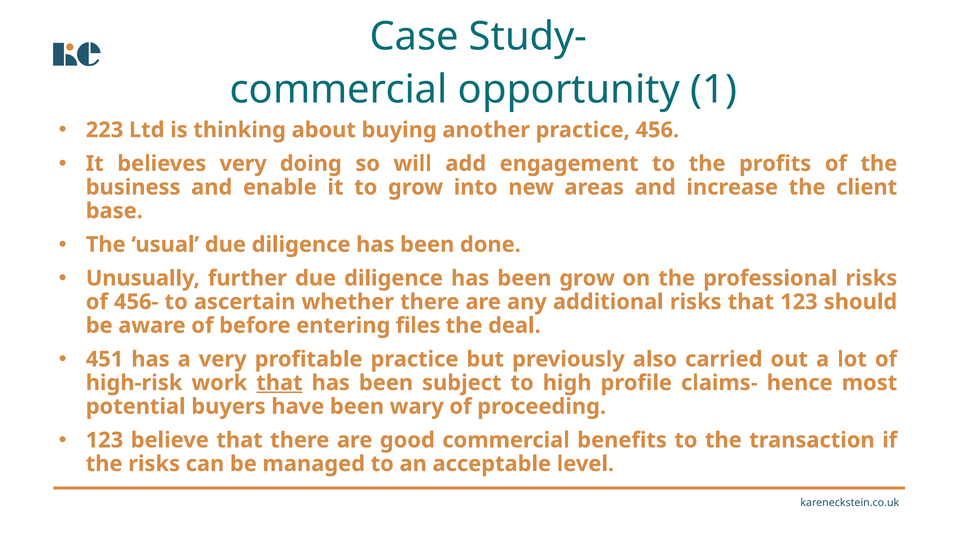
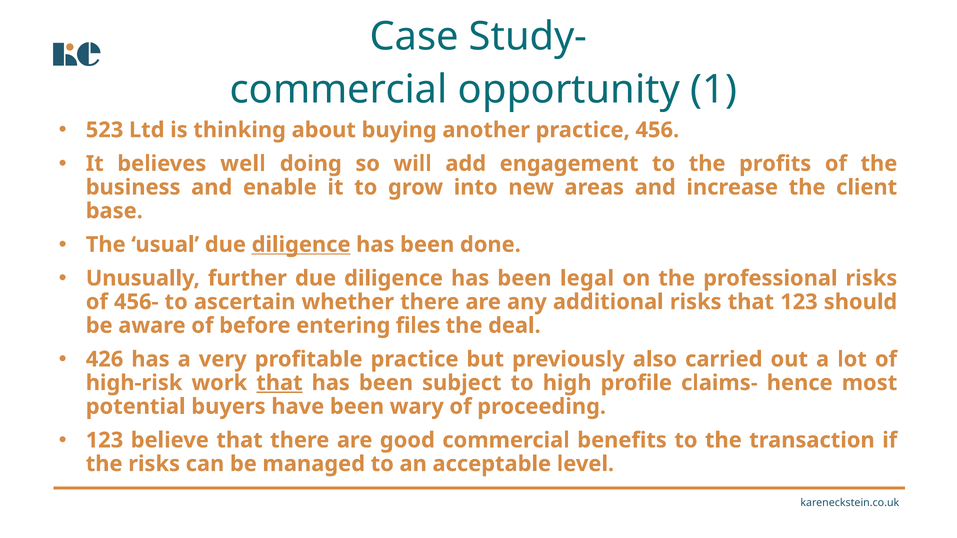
223: 223 -> 523 (105, 130)
believes very: very -> well (243, 164)
diligence underline: none -> present (301, 245)
been grow: grow -> legal (587, 278)
451: 451 -> 426 (105, 359)
